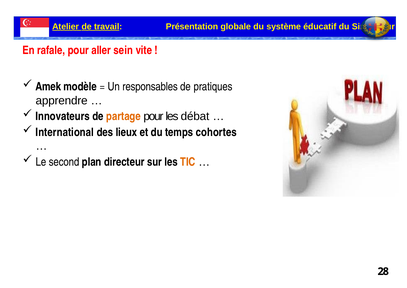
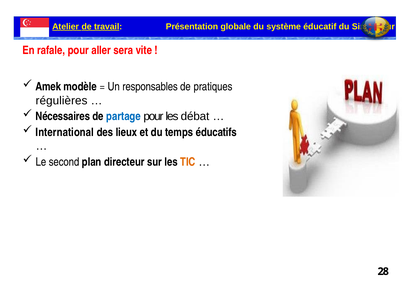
sein: sein -> sera (123, 50)
apprendre: apprendre -> régulières (62, 100)
Innovateurs: Innovateurs -> Nécessaires (63, 116)
partage colour: orange -> blue (124, 116)
cohortes: cohortes -> éducatifs (216, 132)
